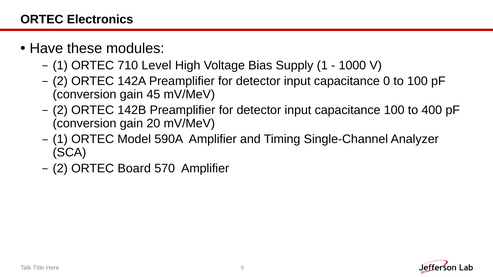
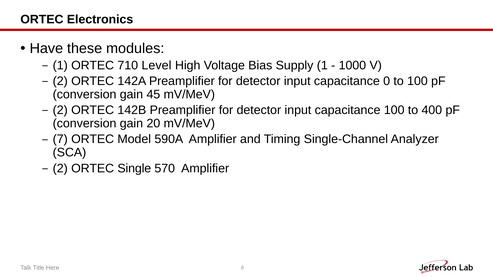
1: 1 -> 7 (60, 139)
Board: Board -> Single (134, 168)
